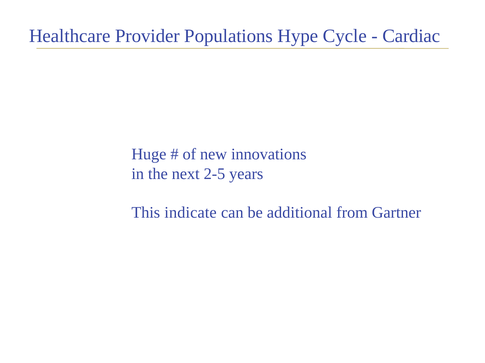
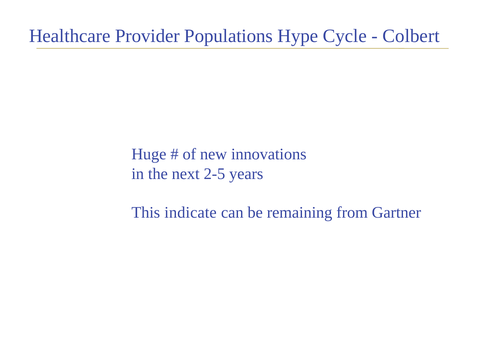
Cardiac: Cardiac -> Colbert (411, 36)
additional: additional -> remaining (300, 213)
